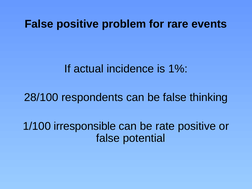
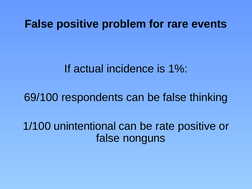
28/100: 28/100 -> 69/100 (41, 97)
irresponsible: irresponsible -> unintentional (85, 126)
potential: potential -> nonguns (144, 138)
